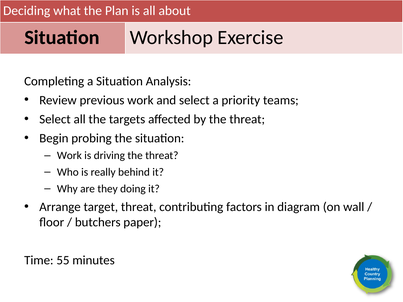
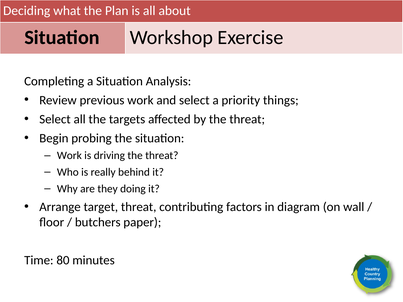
teams: teams -> things (281, 100)
55: 55 -> 80 (63, 260)
